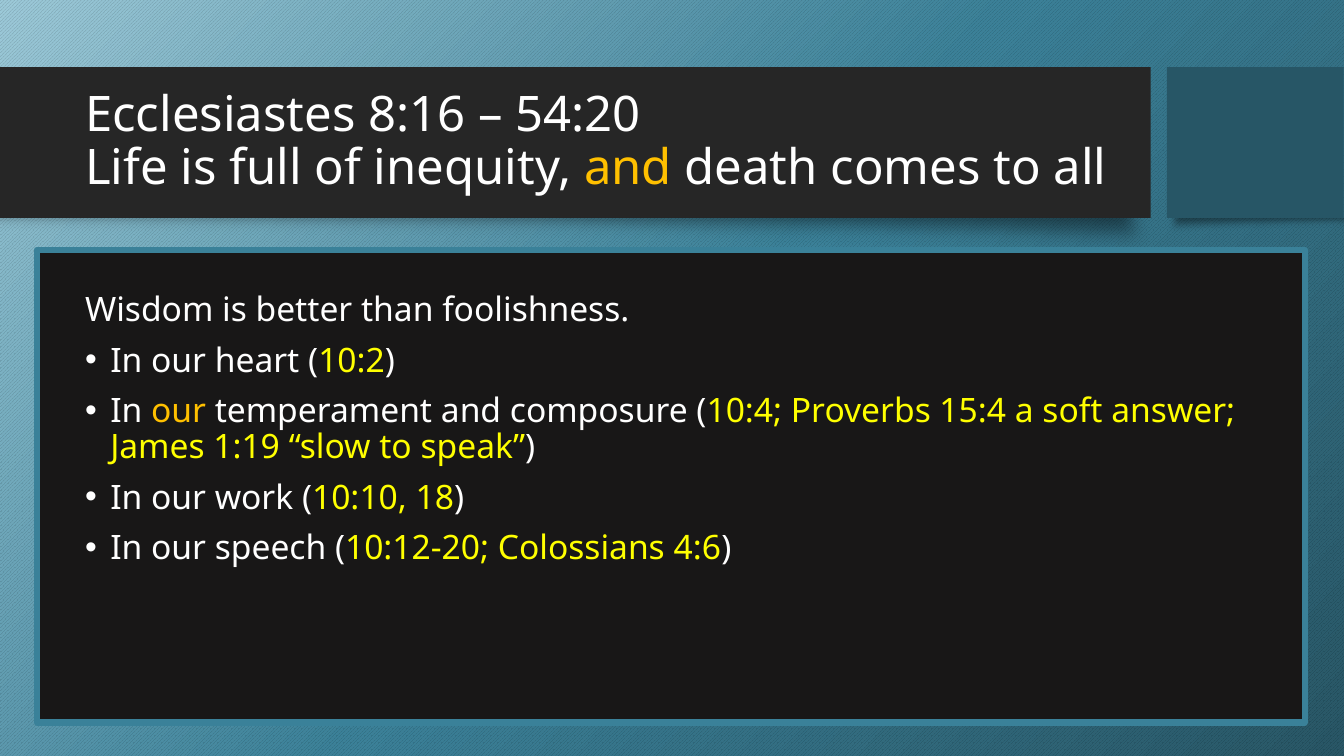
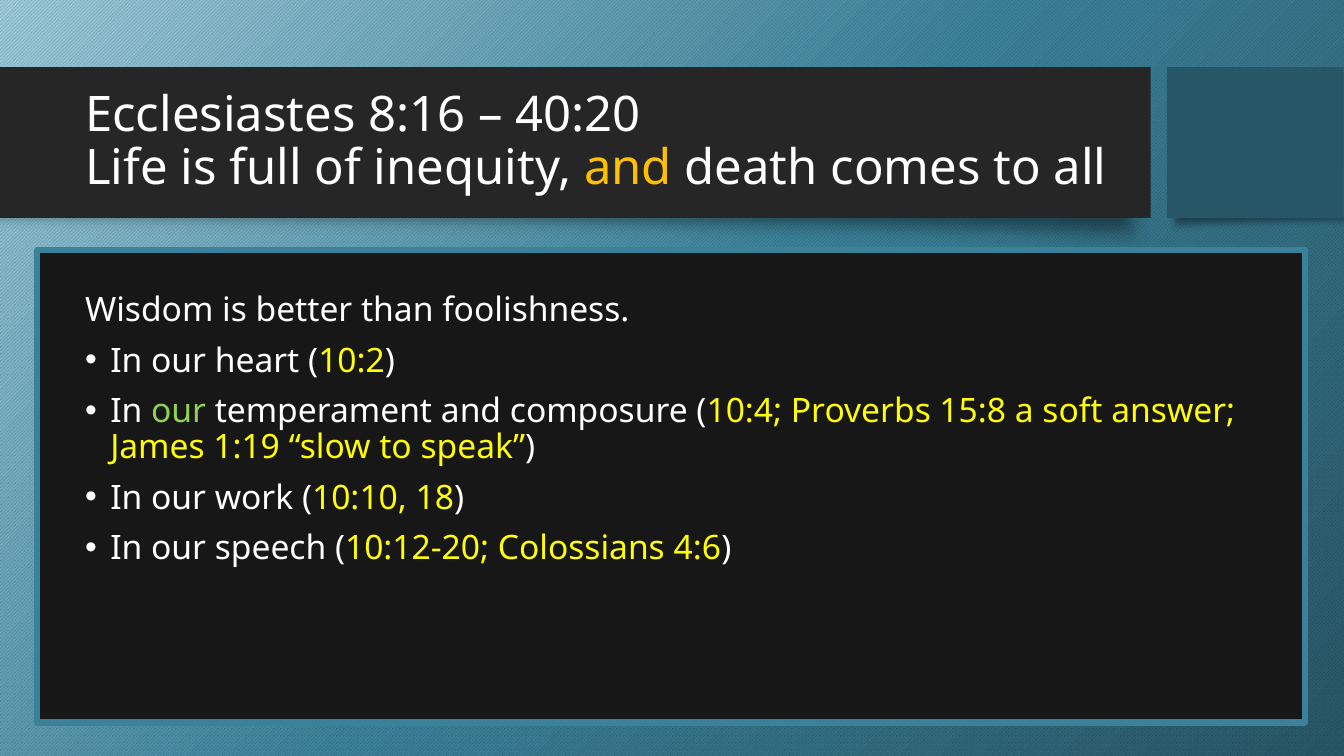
54:20: 54:20 -> 40:20 (578, 116)
our colour: yellow -> light green (179, 411)
15:4: 15:4 -> 15:8 (973, 411)
